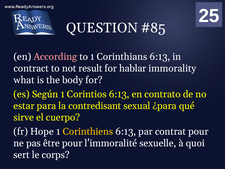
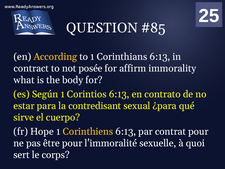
According colour: pink -> yellow (55, 57)
result: result -> posée (90, 68)
hablar: hablar -> affirm (133, 68)
